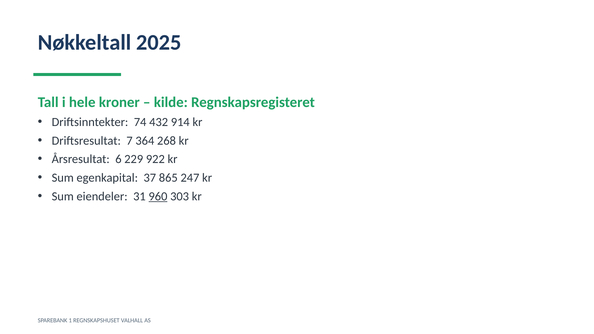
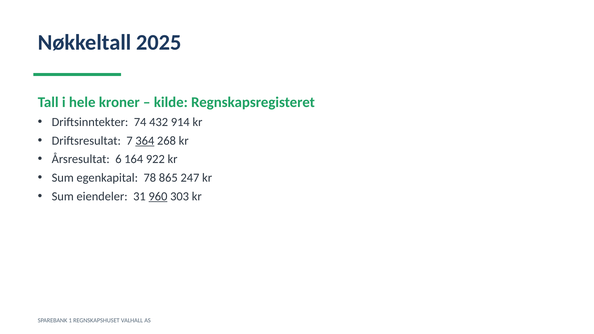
364 underline: none -> present (145, 141)
229: 229 -> 164 (134, 159)
37: 37 -> 78 (150, 178)
